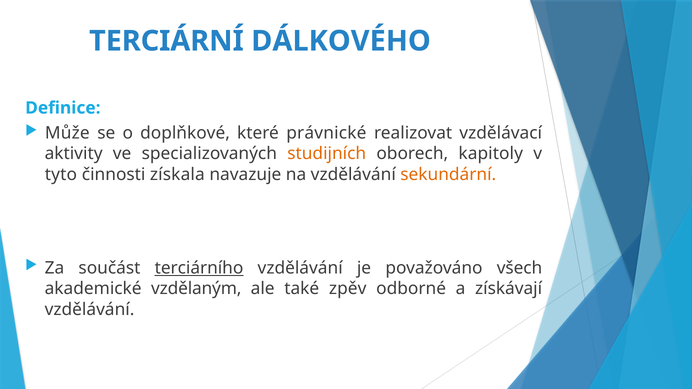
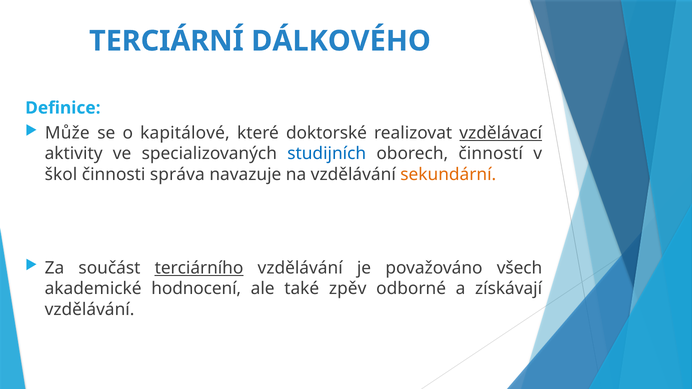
doplňkové: doplňkové -> kapitálové (185, 133)
právnické: právnické -> doktorské (326, 133)
vzdělávací underline: none -> present (501, 133)
studijních colour: orange -> blue (327, 154)
kapitoly: kapitoly -> činností (491, 154)
tyto: tyto -> škol (61, 175)
získala: získala -> správa (177, 175)
vzdělaným: vzdělaným -> hodnocení (196, 289)
